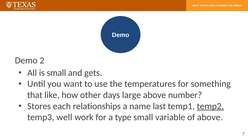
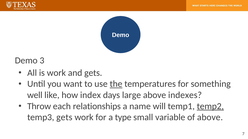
2: 2 -> 3 (42, 61)
is small: small -> work (56, 73)
the underline: none -> present (116, 84)
that: that -> well (35, 95)
other: other -> index (90, 95)
number: number -> indexes (185, 95)
Stores: Stores -> Throw (39, 107)
last: last -> will (159, 107)
temp3 well: well -> gets (64, 118)
